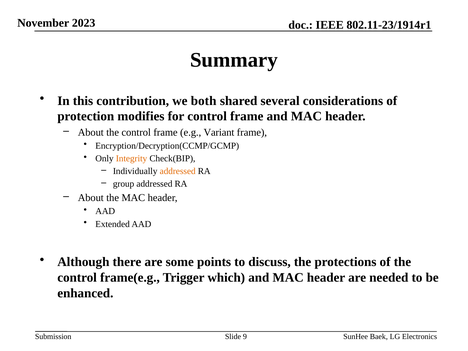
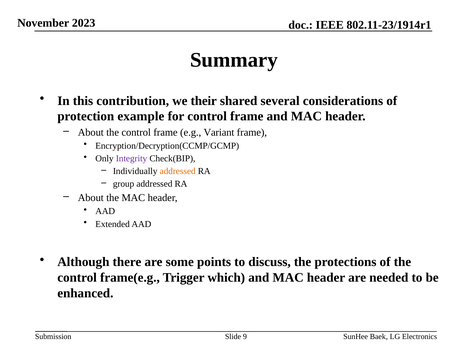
both: both -> their (204, 101)
modifies: modifies -> example (141, 116)
Integrity colour: orange -> purple (132, 158)
